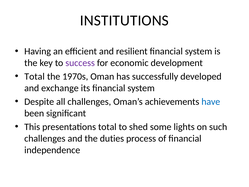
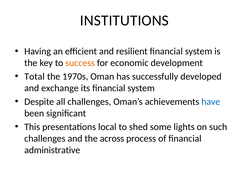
success colour: purple -> orange (80, 63)
presentations total: total -> local (107, 127)
duties: duties -> across (112, 138)
independence: independence -> administrative (52, 150)
